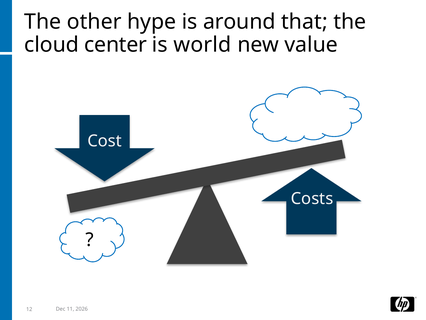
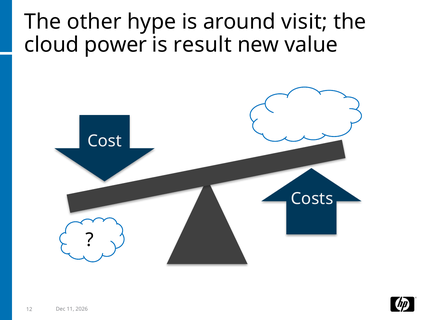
that: that -> visit (304, 22)
center: center -> power (116, 45)
world: world -> result (202, 45)
